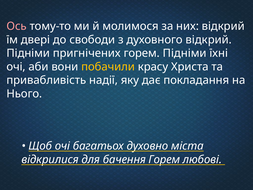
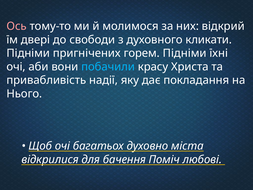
духовного відкрий: відкрий -> кликати (209, 40)
побачили colour: yellow -> light blue (108, 67)
бачення Горем: Горем -> Поміч (164, 159)
